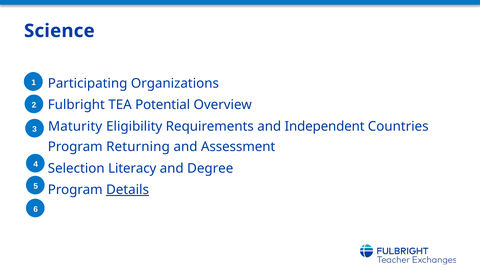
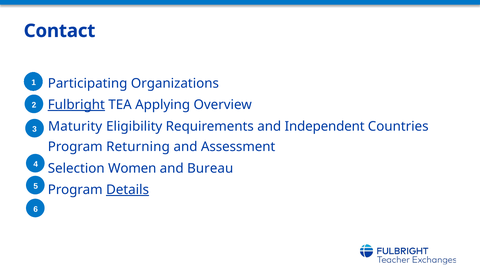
Science: Science -> Contact (60, 31)
Fulbright underline: none -> present (76, 105)
Potential: Potential -> Applying (163, 105)
Literacy: Literacy -> Women (132, 168)
Degree: Degree -> Bureau (210, 168)
